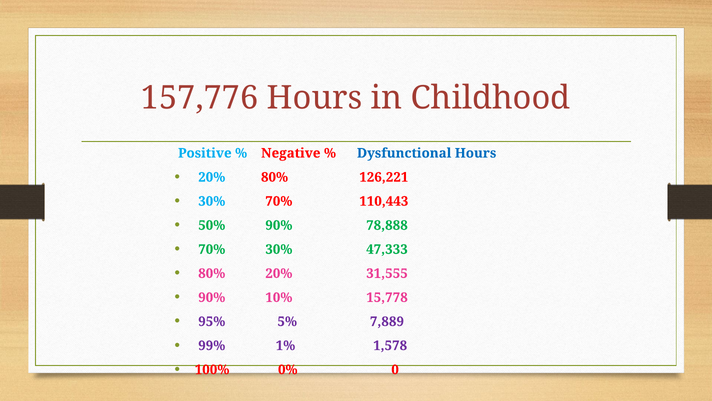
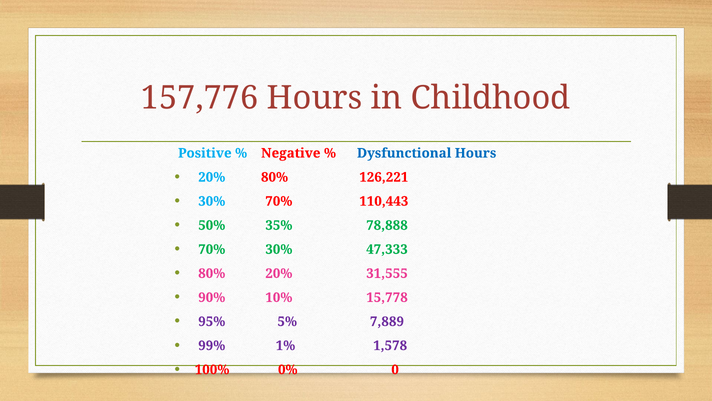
50% 90%: 90% -> 35% (279, 225)
